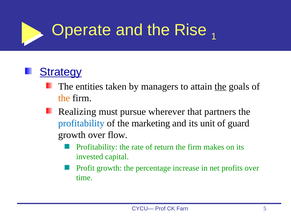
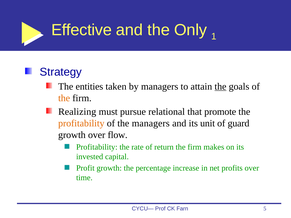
Operate: Operate -> Effective (82, 30)
Rise: Rise -> Only (191, 30)
Strategy underline: present -> none (61, 72)
wherever: wherever -> relational (167, 112)
partners: partners -> promote (220, 112)
profitability colour: blue -> orange (81, 123)
the marketing: marketing -> managers (151, 123)
